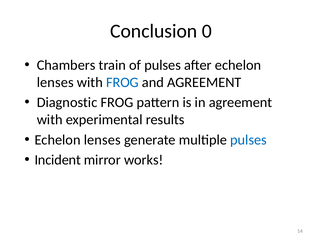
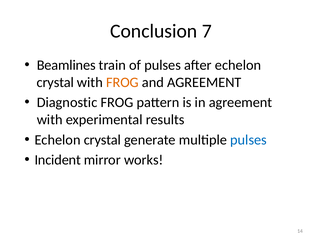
0: 0 -> 7 (207, 31)
Chambers: Chambers -> Beamlines (66, 65)
lenses: lenses -> crystal (55, 82)
FROG colour: blue -> orange (122, 82)
lenses: lenses -> crystal (102, 140)
